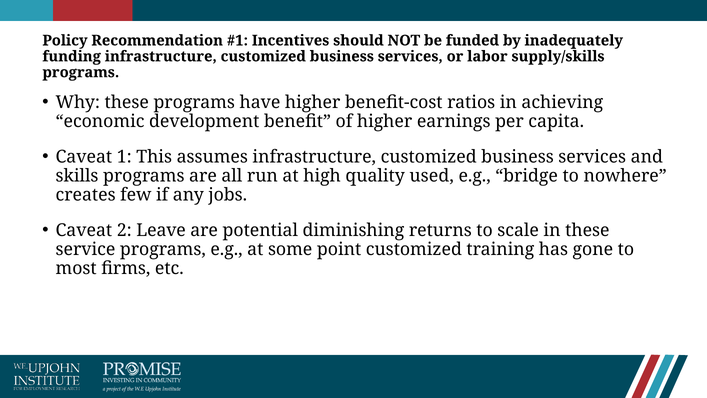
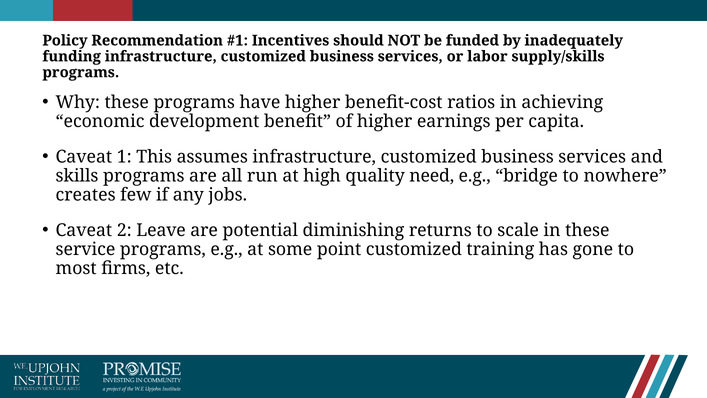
used: used -> need (432, 176)
